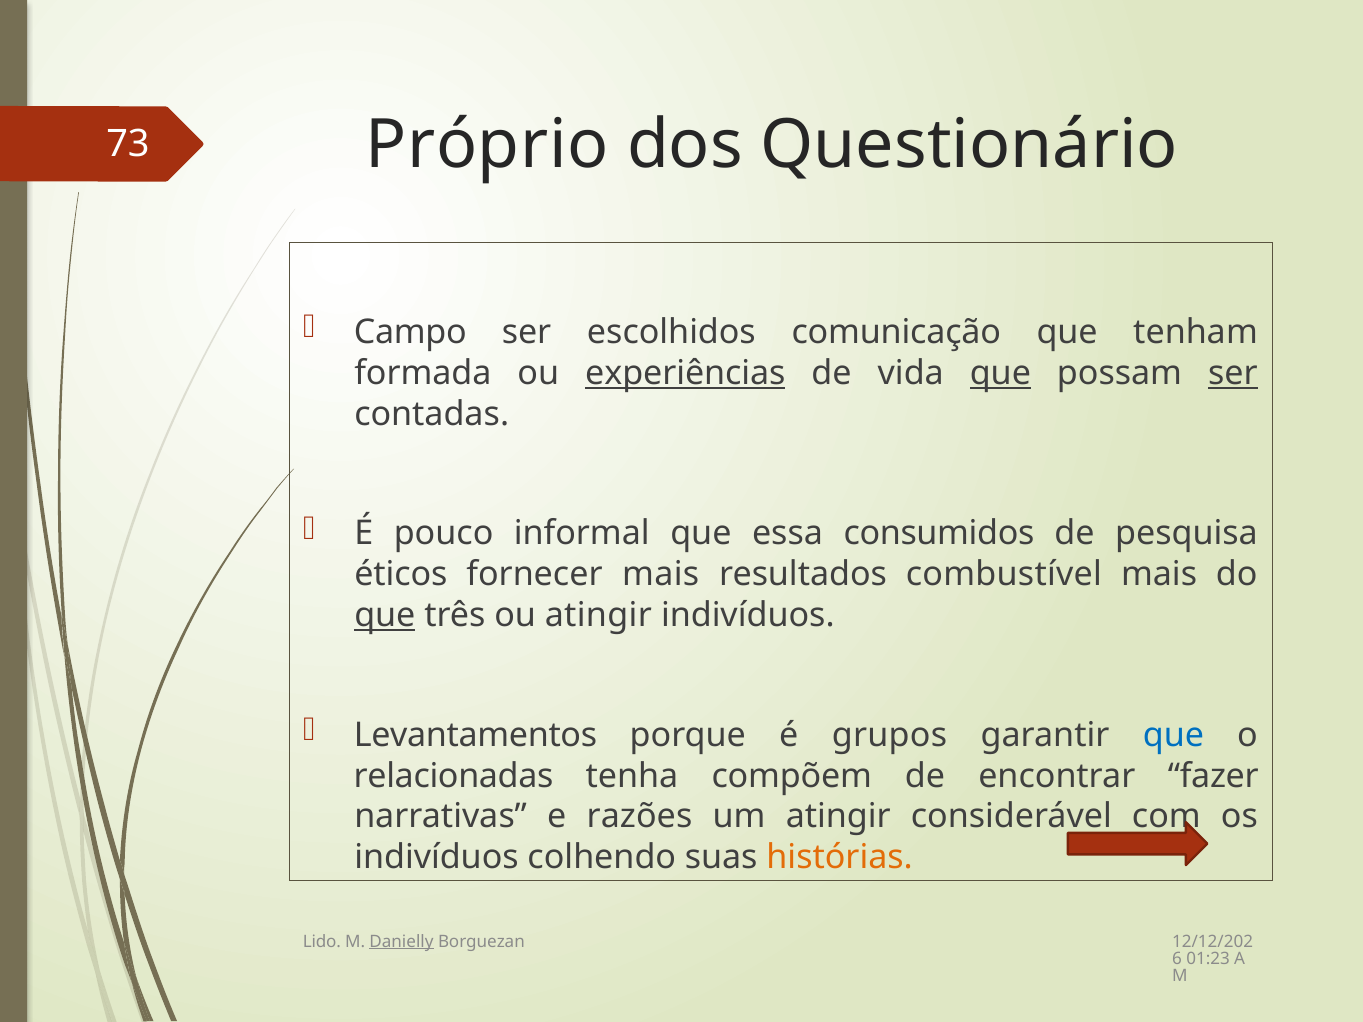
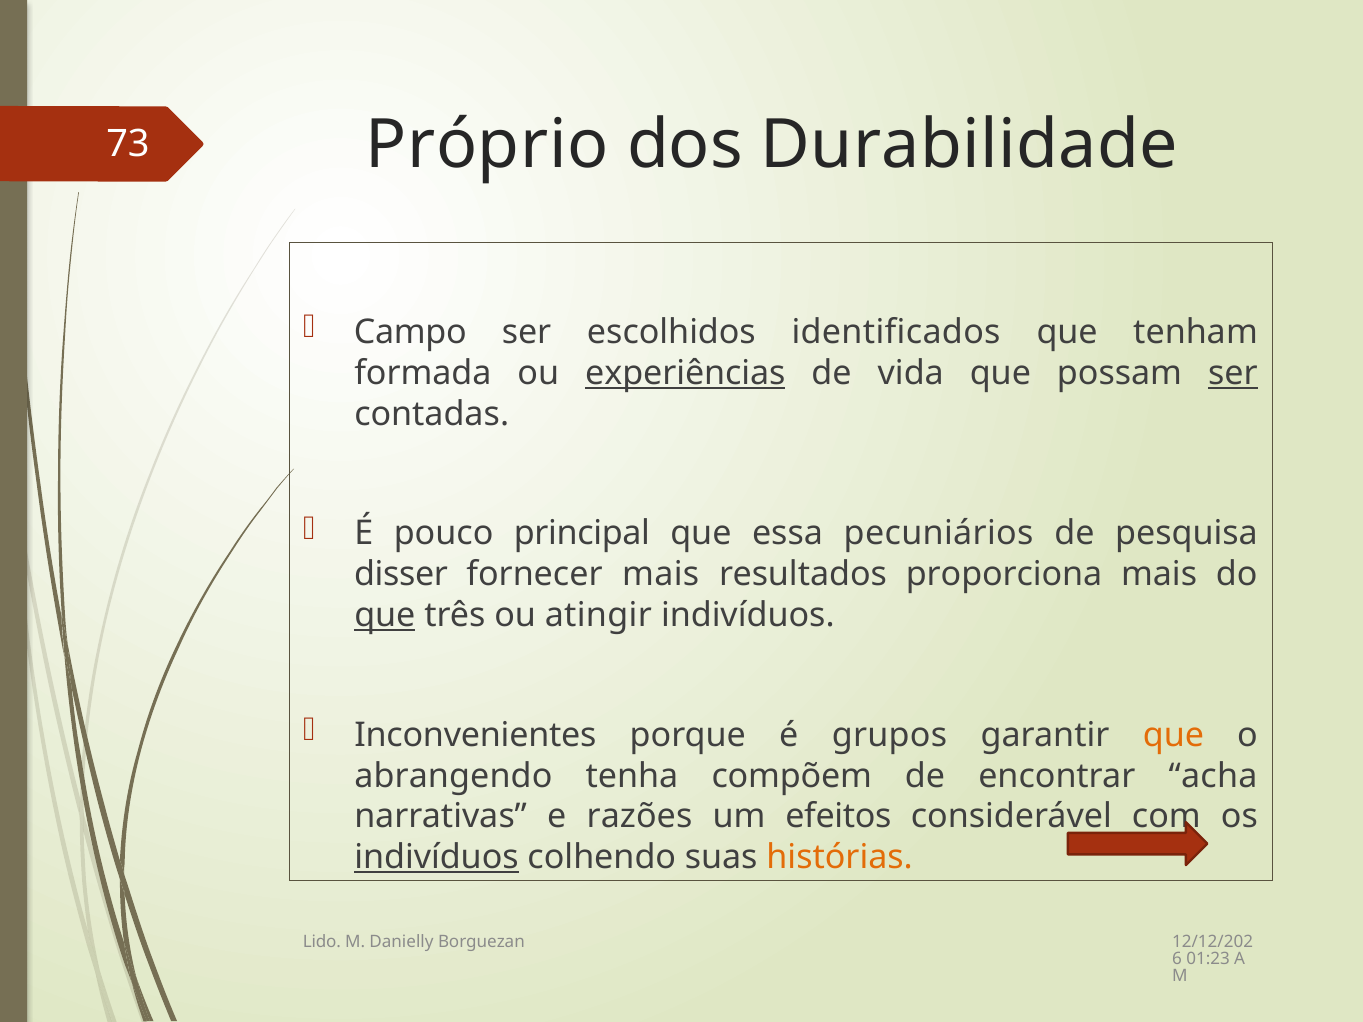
Questionário: Questionário -> Durabilidade (969, 146)
comunicação: comunicação -> identificados (896, 332)
que underline: present -> none (1000, 373)
informal: informal -> principal (582, 534)
consumidos: consumidos -> pecuniários (939, 534)
éticos: éticos -> disser (401, 575)
combustível: combustível -> proporciona (1004, 575)
Levantamentos: Levantamentos -> Inconvenientes (475, 735)
que colour: blue -> orange (1173, 735)
relacionadas: relacionadas -> abrangendo (453, 776)
fazer: fazer -> acha (1213, 776)
um atingir: atingir -> efeitos (838, 817)
indivíduos underline: none -> present (436, 858)
Danielly underline: present -> none (401, 942)
